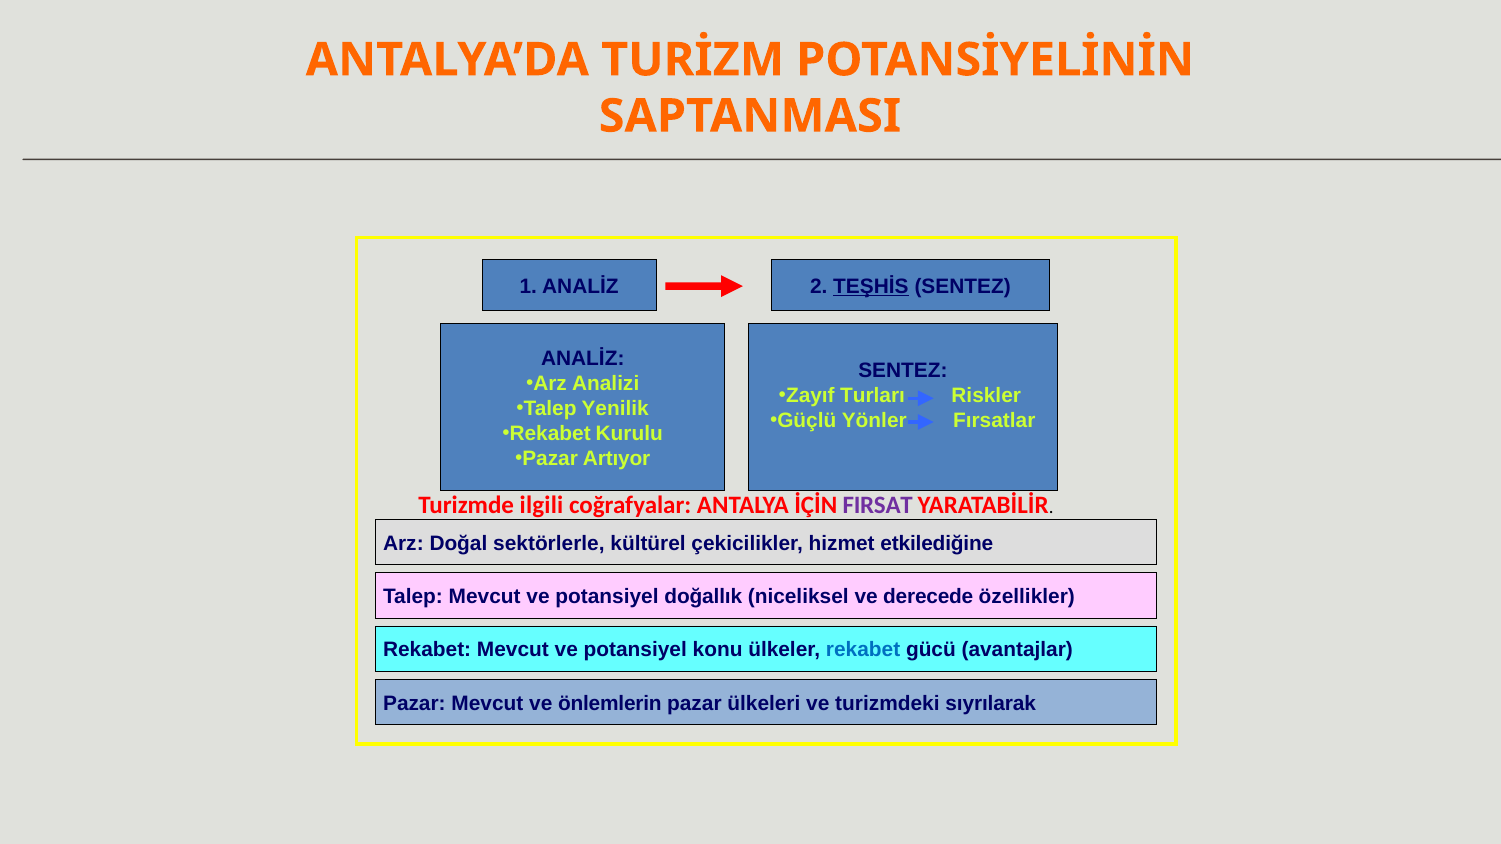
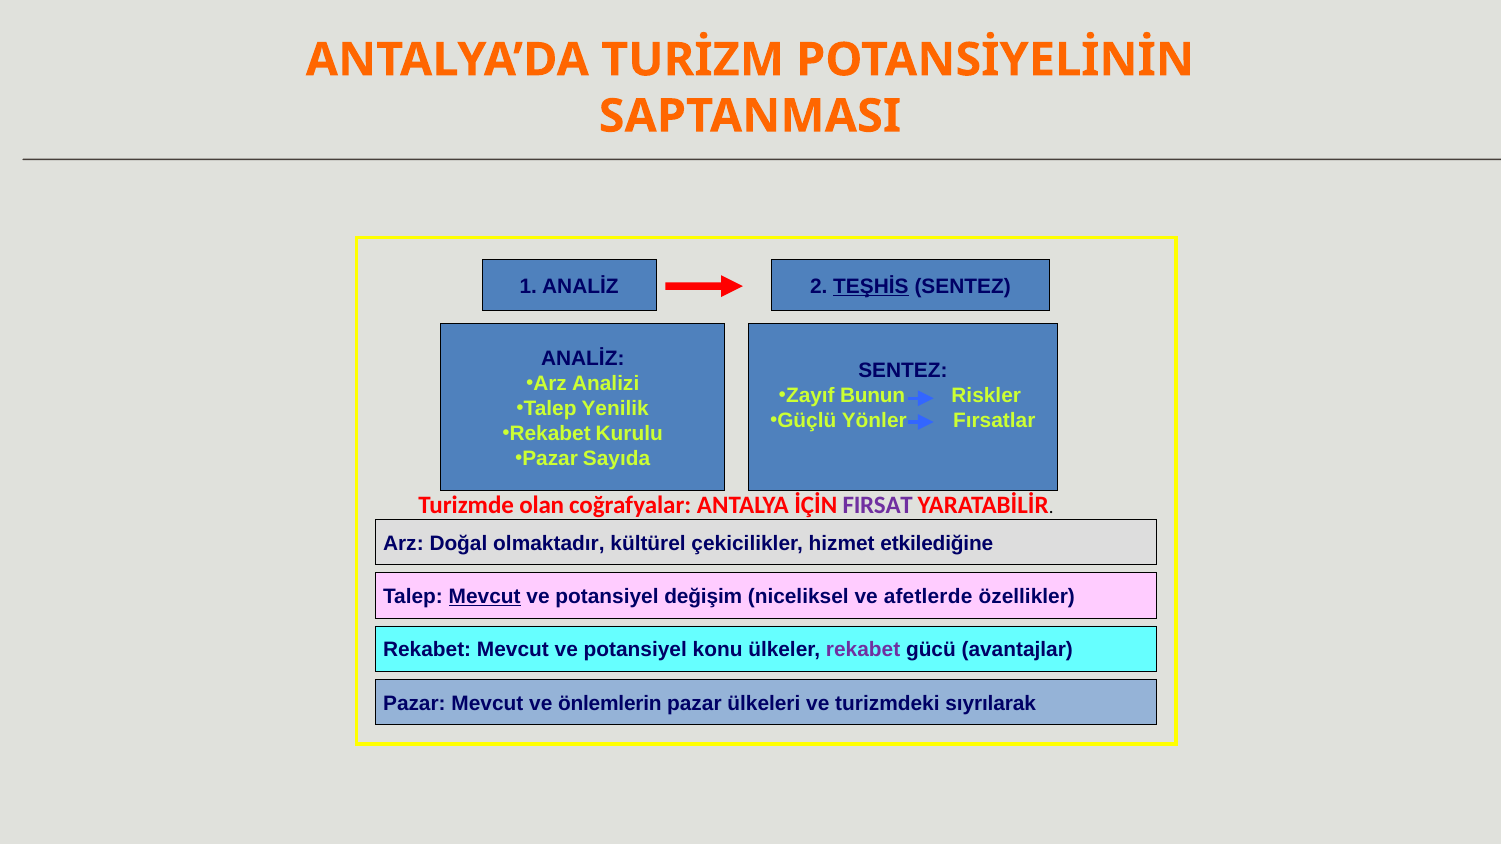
Turları: Turları -> Bunun (873, 396)
Artıyor: Artıyor -> Sayıda (617, 459)
ilgili: ilgili -> olan (542, 505)
sektörlerle: sektörlerle -> olmaktadır (549, 544)
Mevcut underline: none -> present (485, 597)
doğallık: doğallık -> değişim (703, 597)
derecede: derecede -> afetlerde (928, 597)
rekabet colour: blue -> purple (863, 650)
